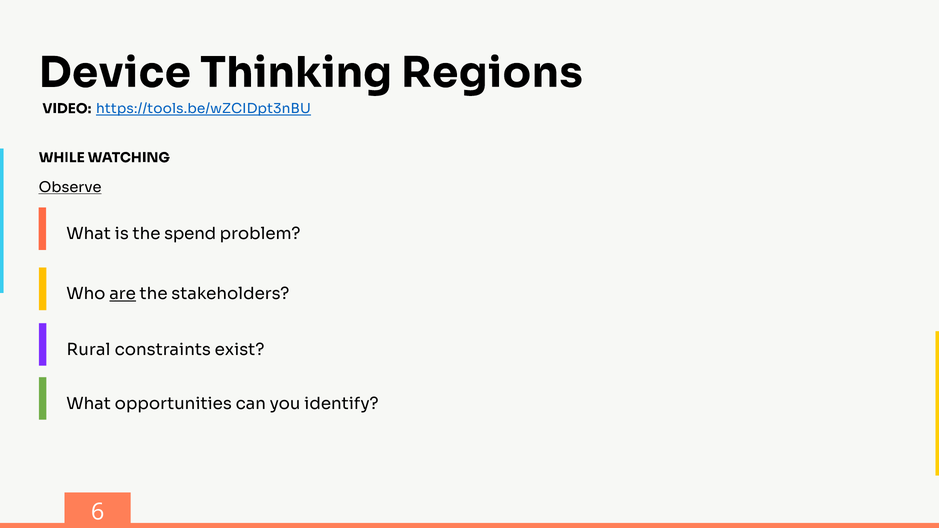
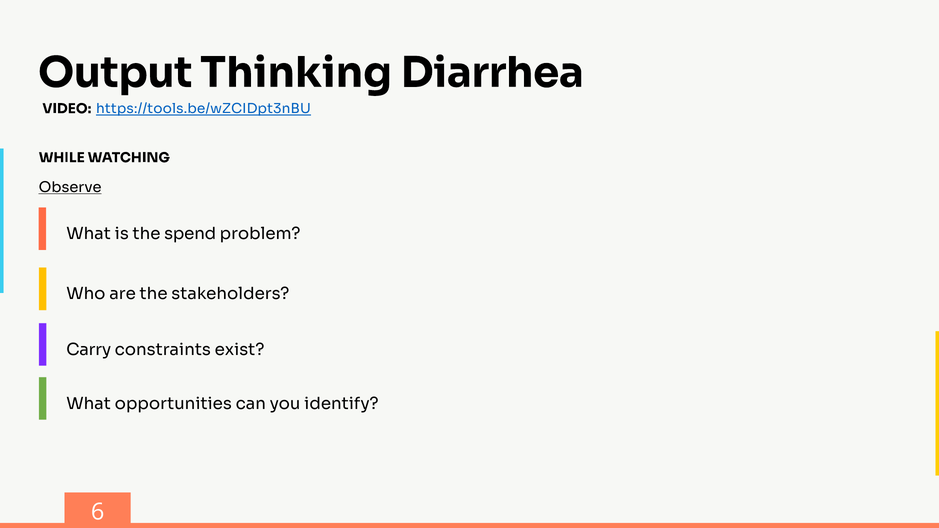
Device: Device -> Output (115, 73)
Regions: Regions -> Diarrhea (492, 73)
are underline: present -> none (123, 294)
Rural: Rural -> Carry (89, 350)
